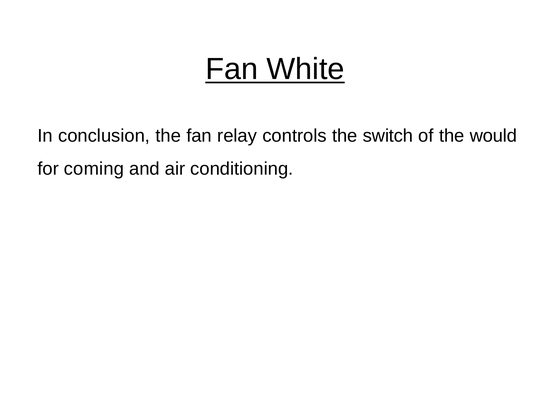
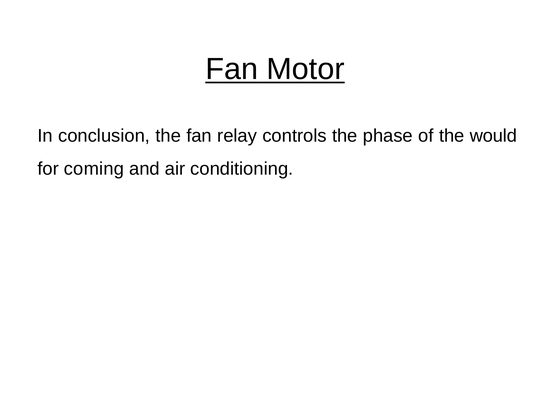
White: White -> Motor (306, 69)
switch: switch -> phase (388, 136)
